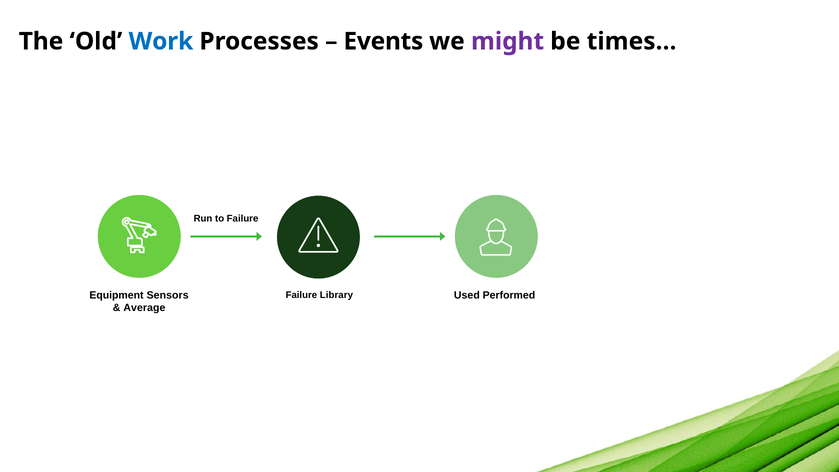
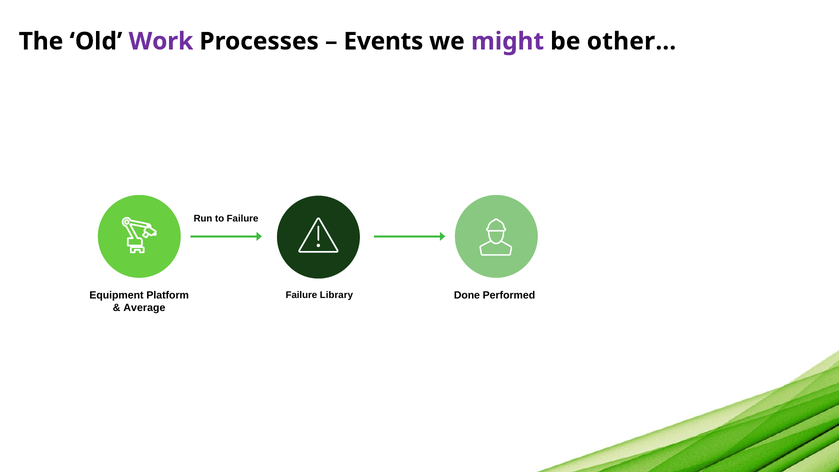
Work colour: blue -> purple (161, 41)
times…: times… -> other… (632, 41)
Sensors: Sensors -> Platform (168, 295)
Used: Used -> Done (467, 295)
